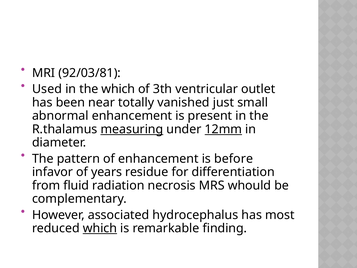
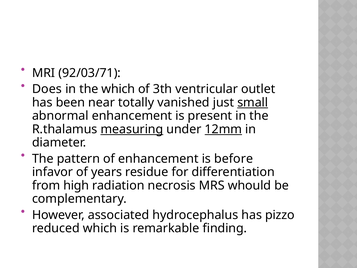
92/03/81: 92/03/81 -> 92/03/71 (90, 73)
Used: Used -> Does (47, 89)
small underline: none -> present (253, 102)
fluid: fluid -> high (76, 185)
most: most -> pizzo (280, 215)
which underline: present -> none (100, 228)
